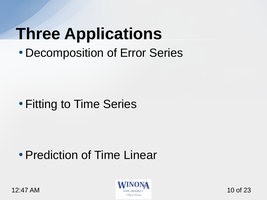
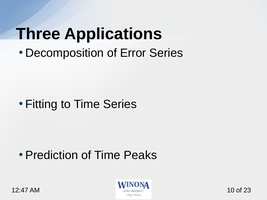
Linear: Linear -> Peaks (140, 155)
